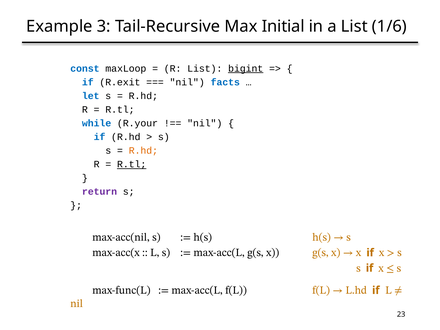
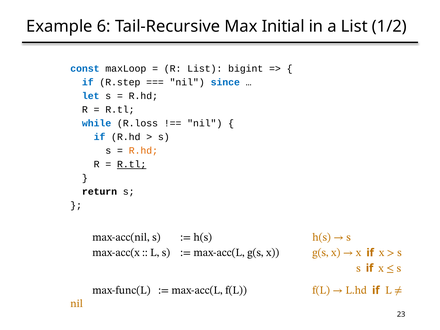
3: 3 -> 6 (104, 26)
1/6: 1/6 -> 1/2 (389, 26)
bigint underline: present -> none (246, 69)
R.exit: R.exit -> R.step (120, 82)
facts: facts -> since (225, 82)
R.your: R.your -> R.loss (138, 123)
return colour: purple -> black (100, 192)
